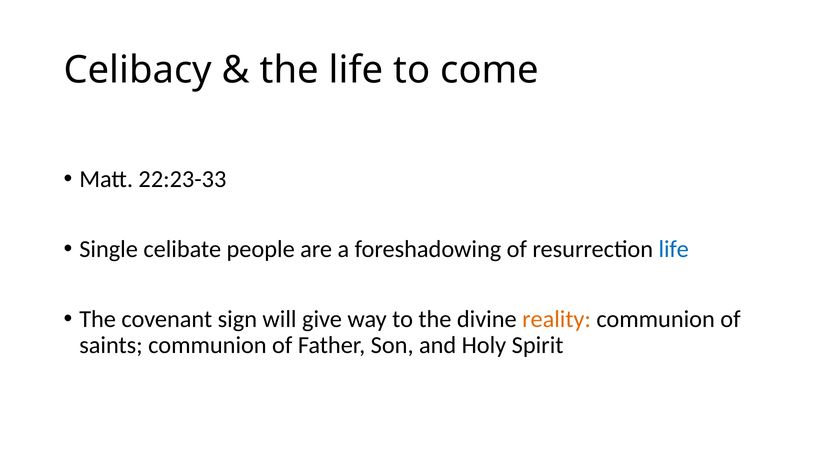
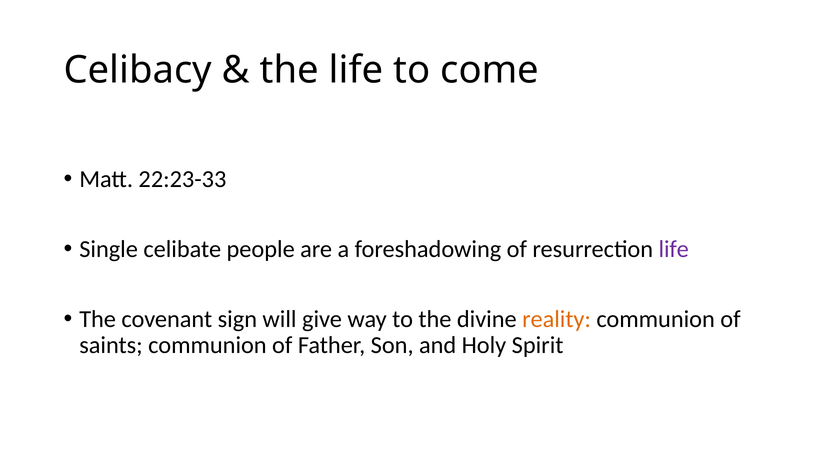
life colour: blue -> purple (674, 249)
